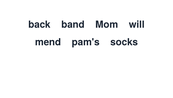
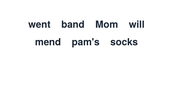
back: back -> went (39, 24)
